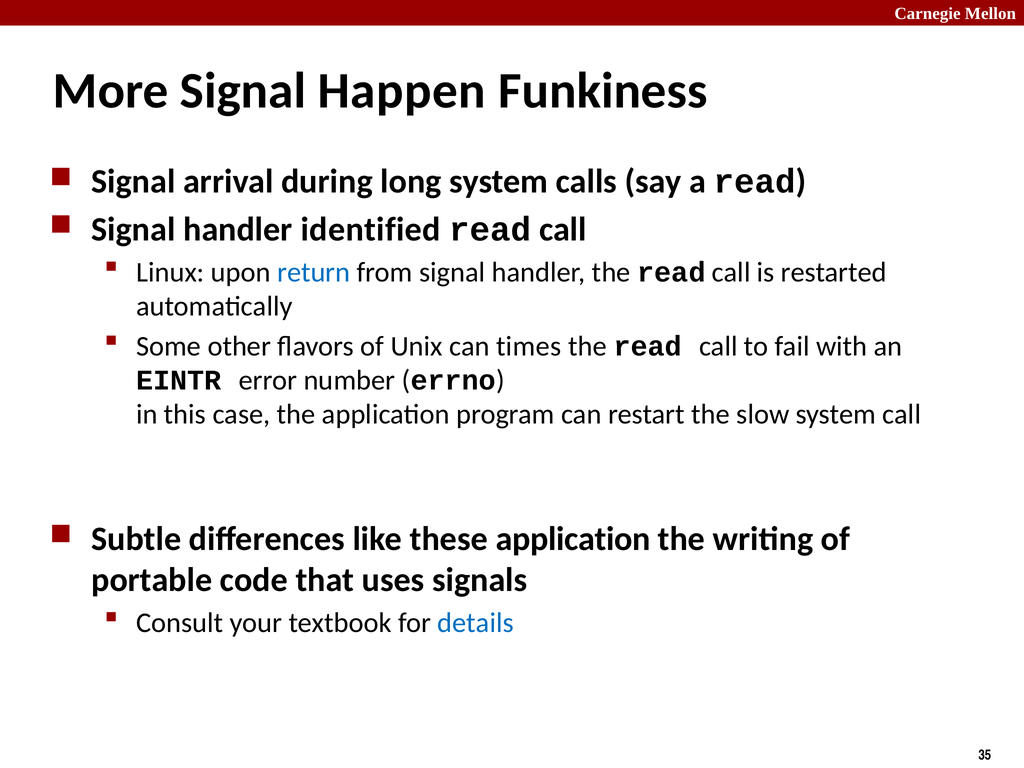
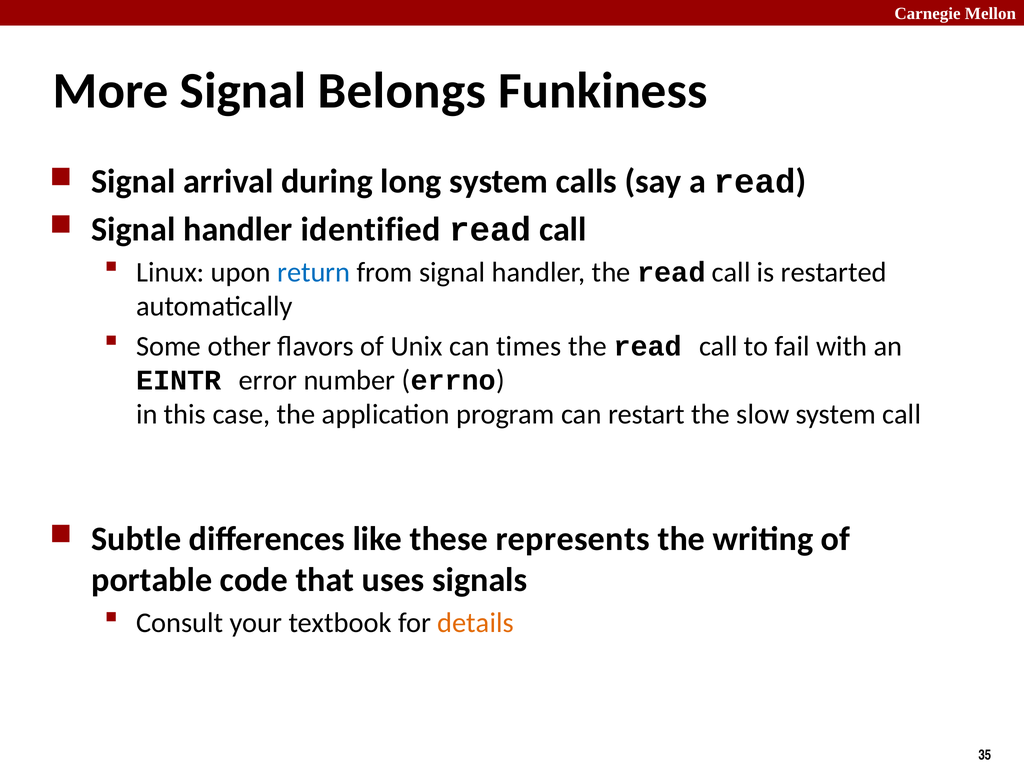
Happen: Happen -> Belongs (402, 91)
these application: application -> represents (573, 539)
details colour: blue -> orange (476, 623)
